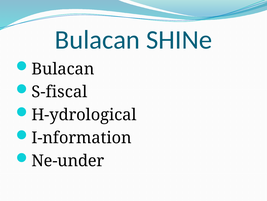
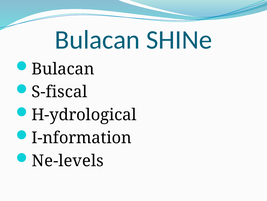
Ne-under: Ne-under -> Ne-levels (68, 160)
